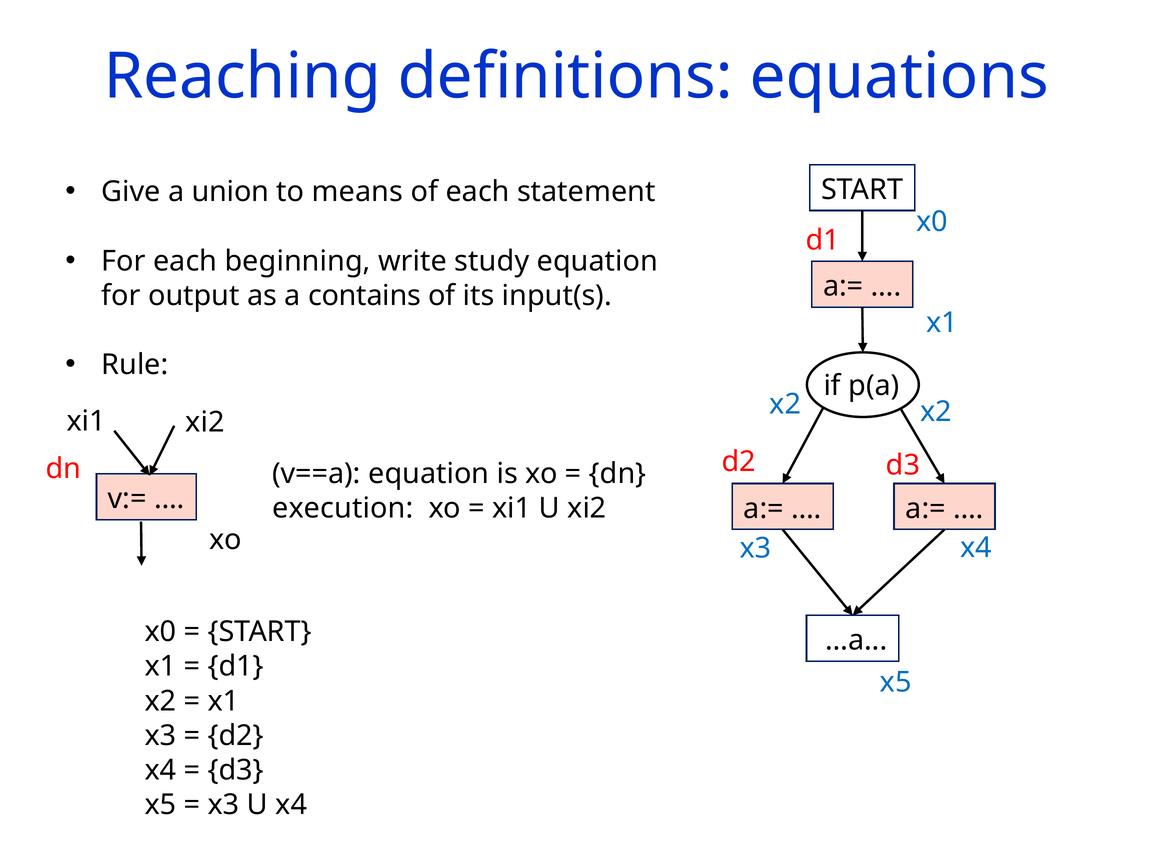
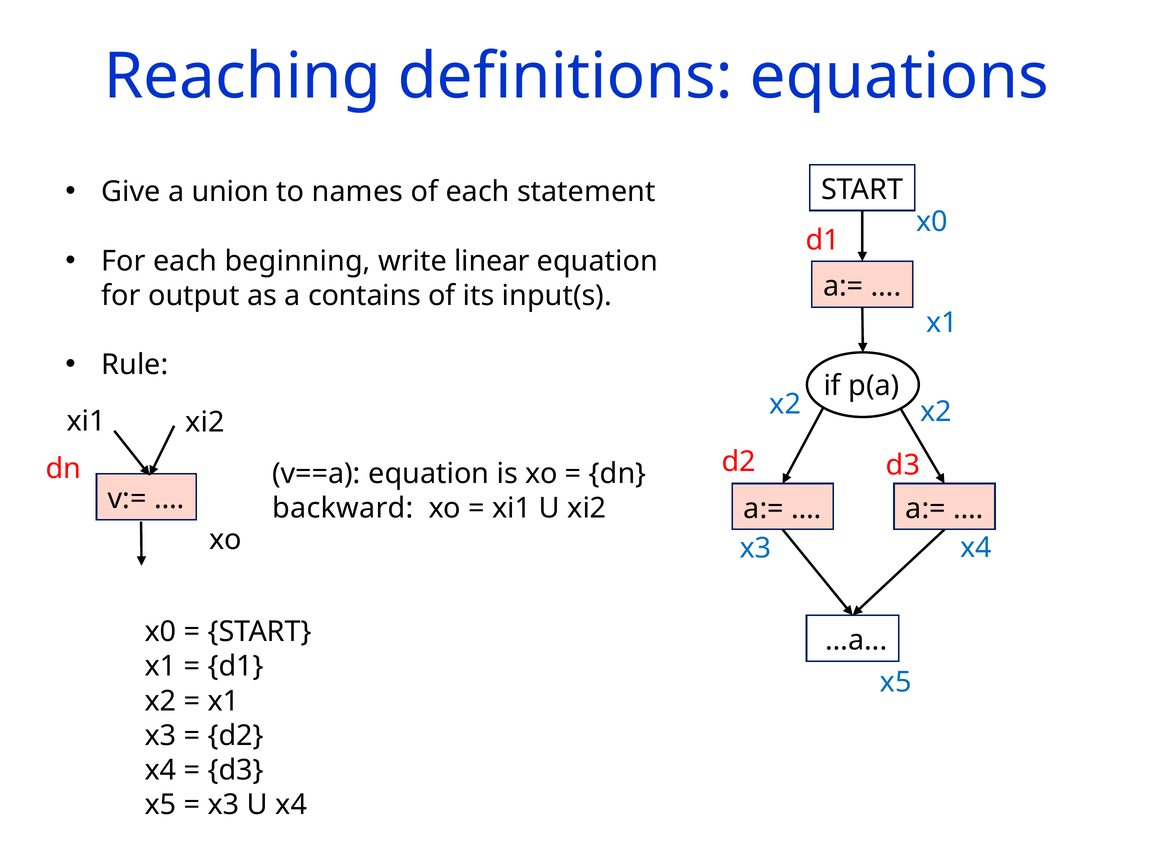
means: means -> names (357, 192)
study: study -> linear (492, 261)
execution: execution -> backward (343, 508)
